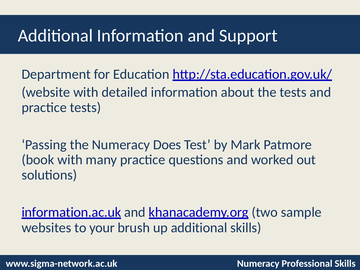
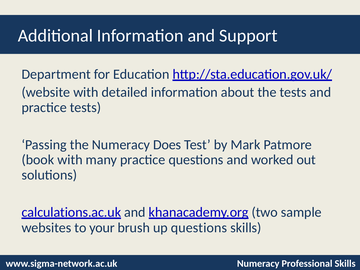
information.ac.uk: information.ac.uk -> calculations.ac.uk (71, 212)
up additional: additional -> questions (199, 228)
